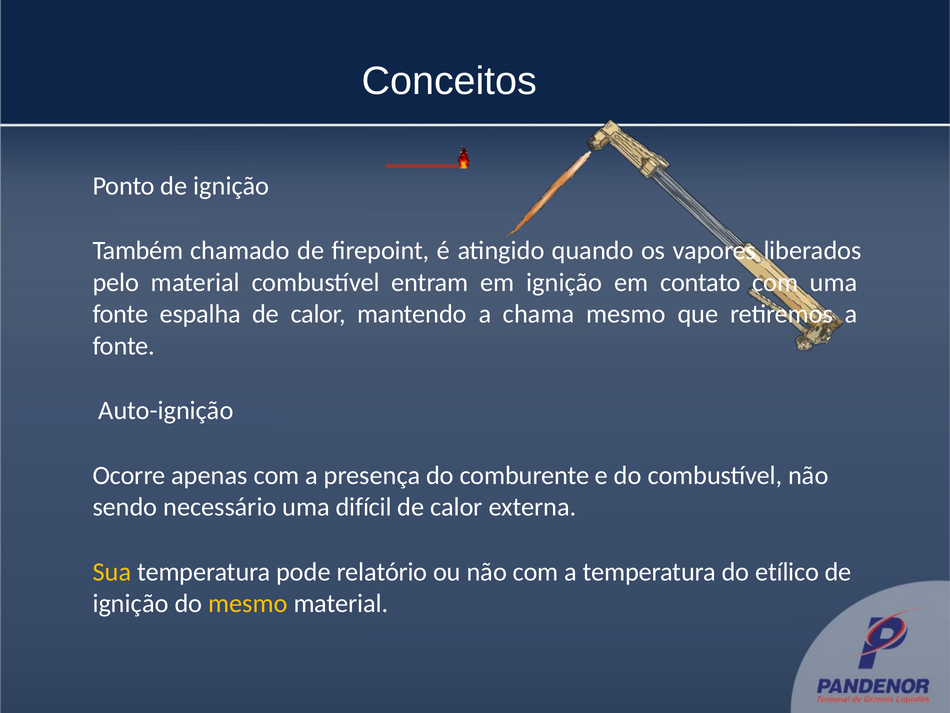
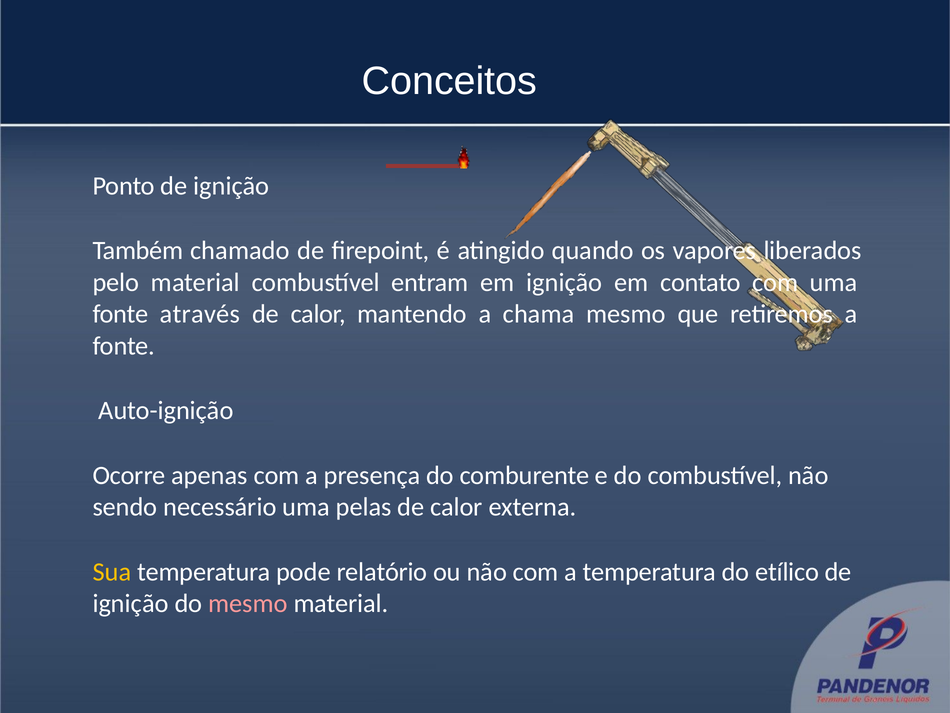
espalha: espalha -> através (200, 314)
difícil: difícil -> pelas (364, 507)
mesmo colour: yellow -> pink (248, 603)
